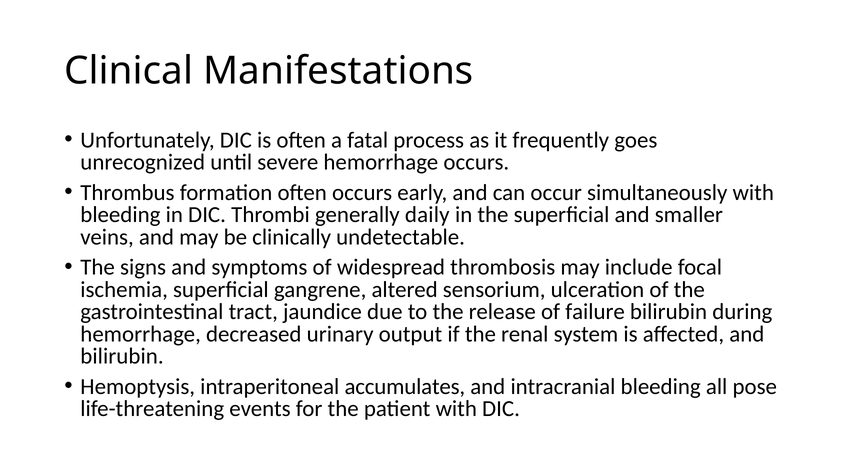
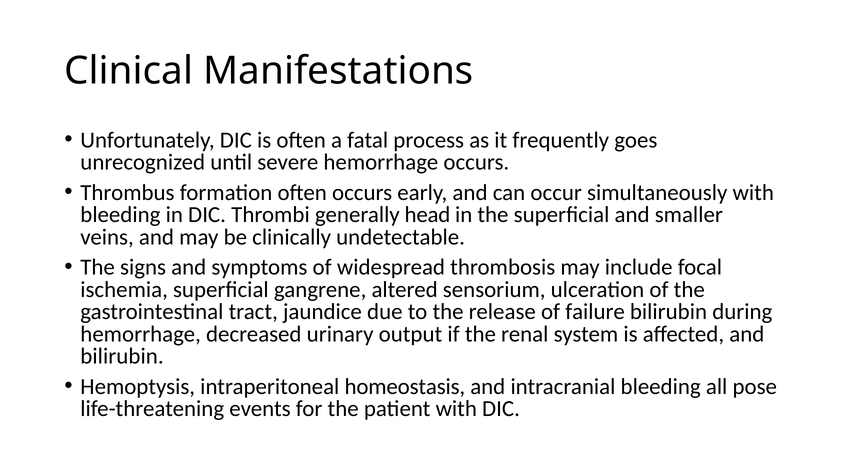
daily: daily -> head (427, 215)
accumulates: accumulates -> homeostasis (405, 386)
